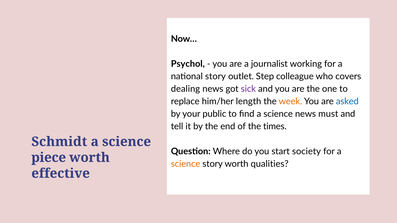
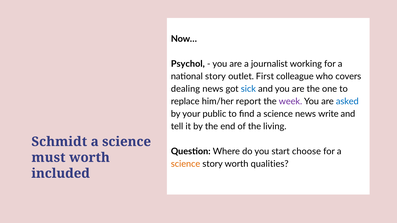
Step: Step -> First (265, 77)
sick colour: purple -> blue (248, 89)
length: length -> report (249, 102)
week colour: orange -> purple (290, 102)
must: must -> write (328, 114)
times: times -> living (275, 127)
society: society -> choose (306, 152)
piece: piece -> must (48, 158)
effective: effective -> included (61, 174)
